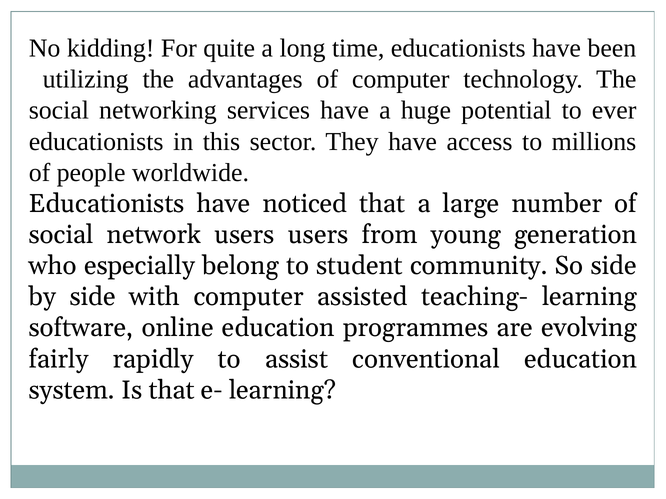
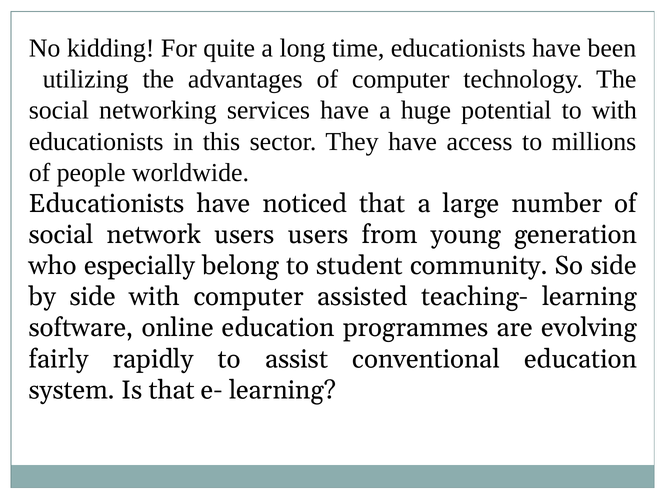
to ever: ever -> with (614, 111)
